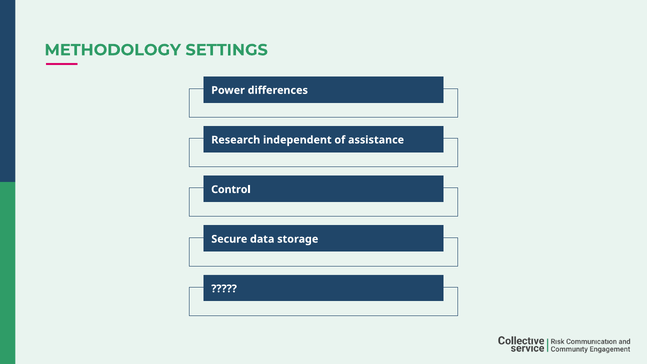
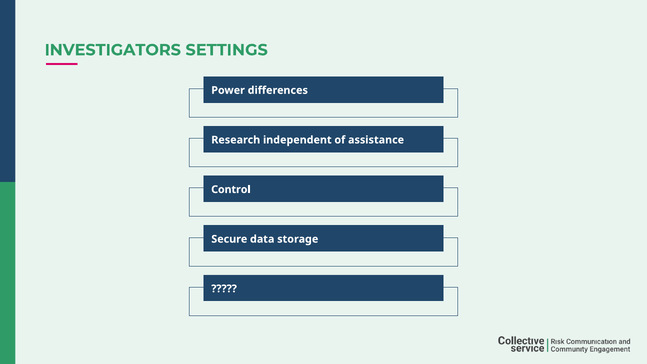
METHODOLOGY: METHODOLOGY -> INVESTIGATORS (113, 50)
